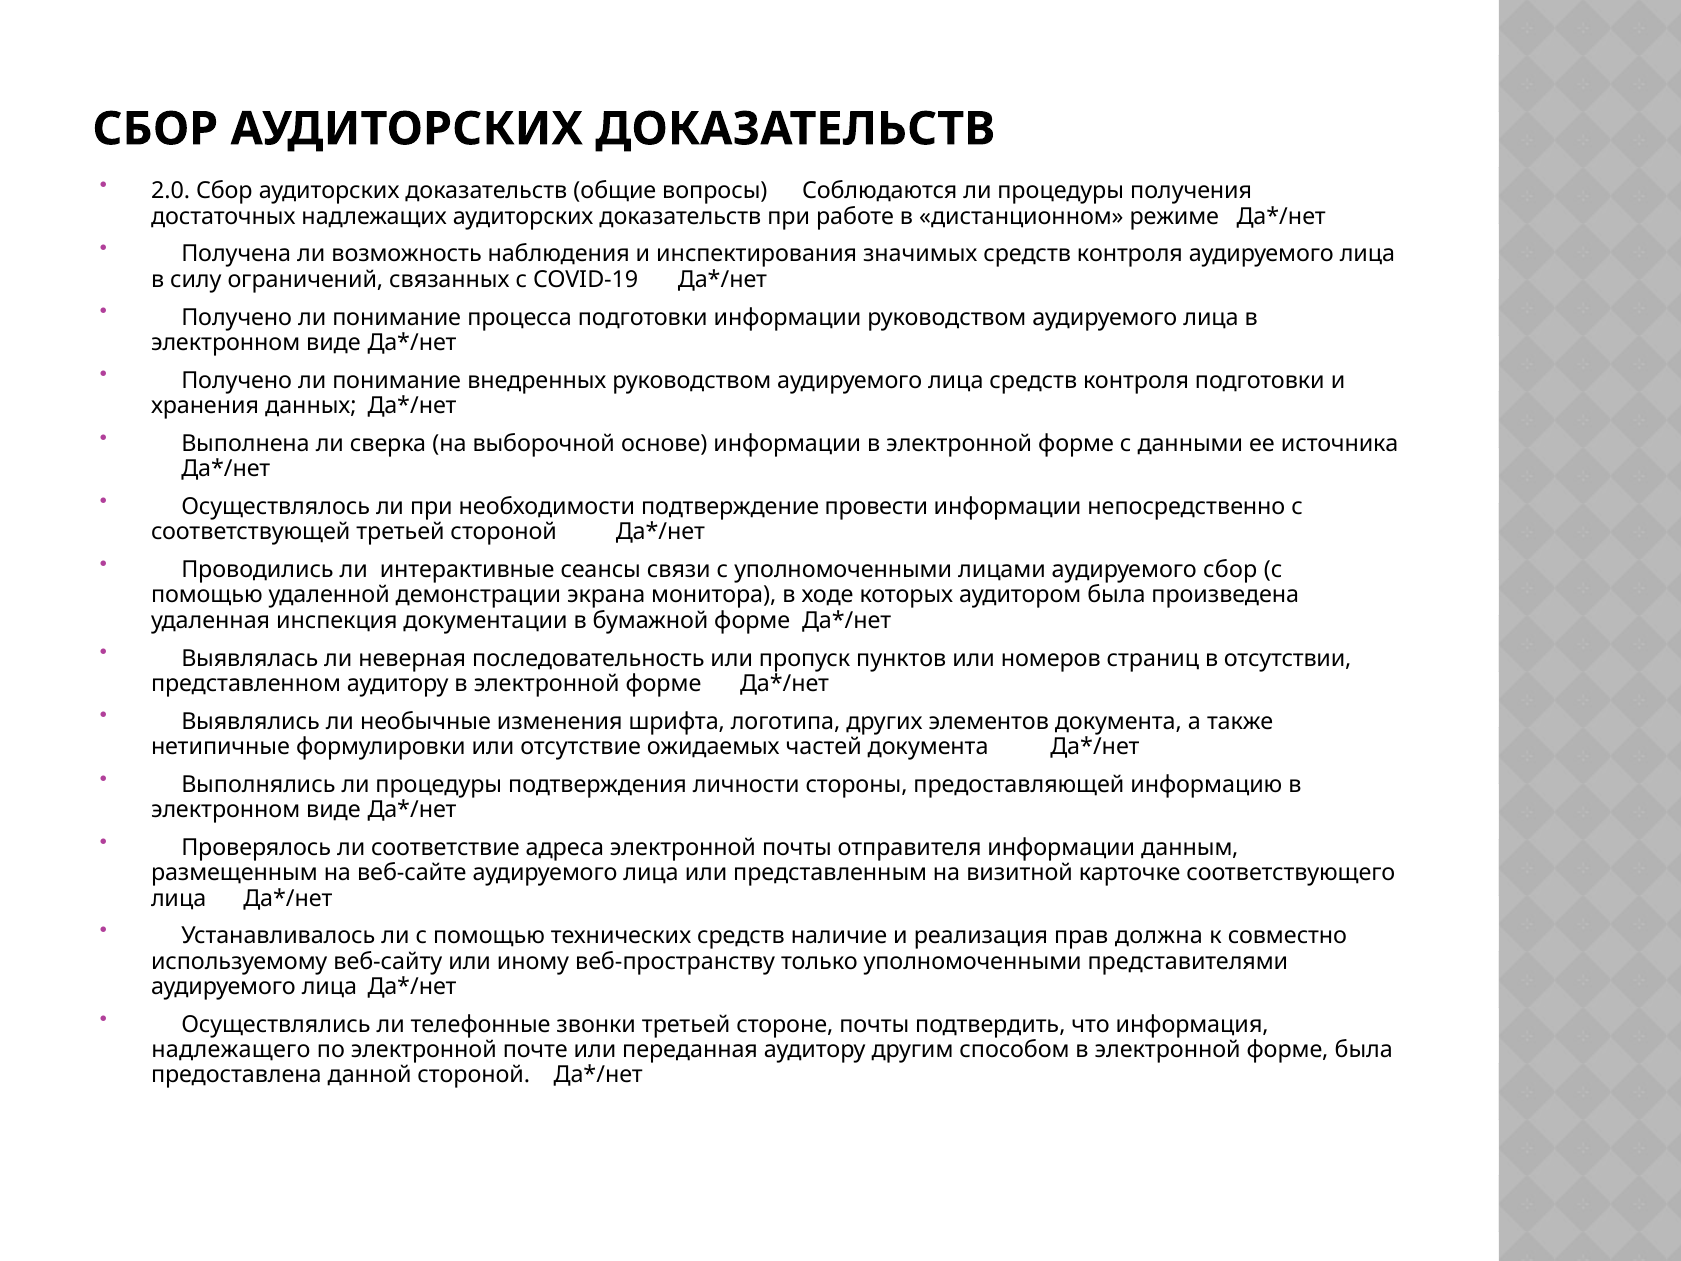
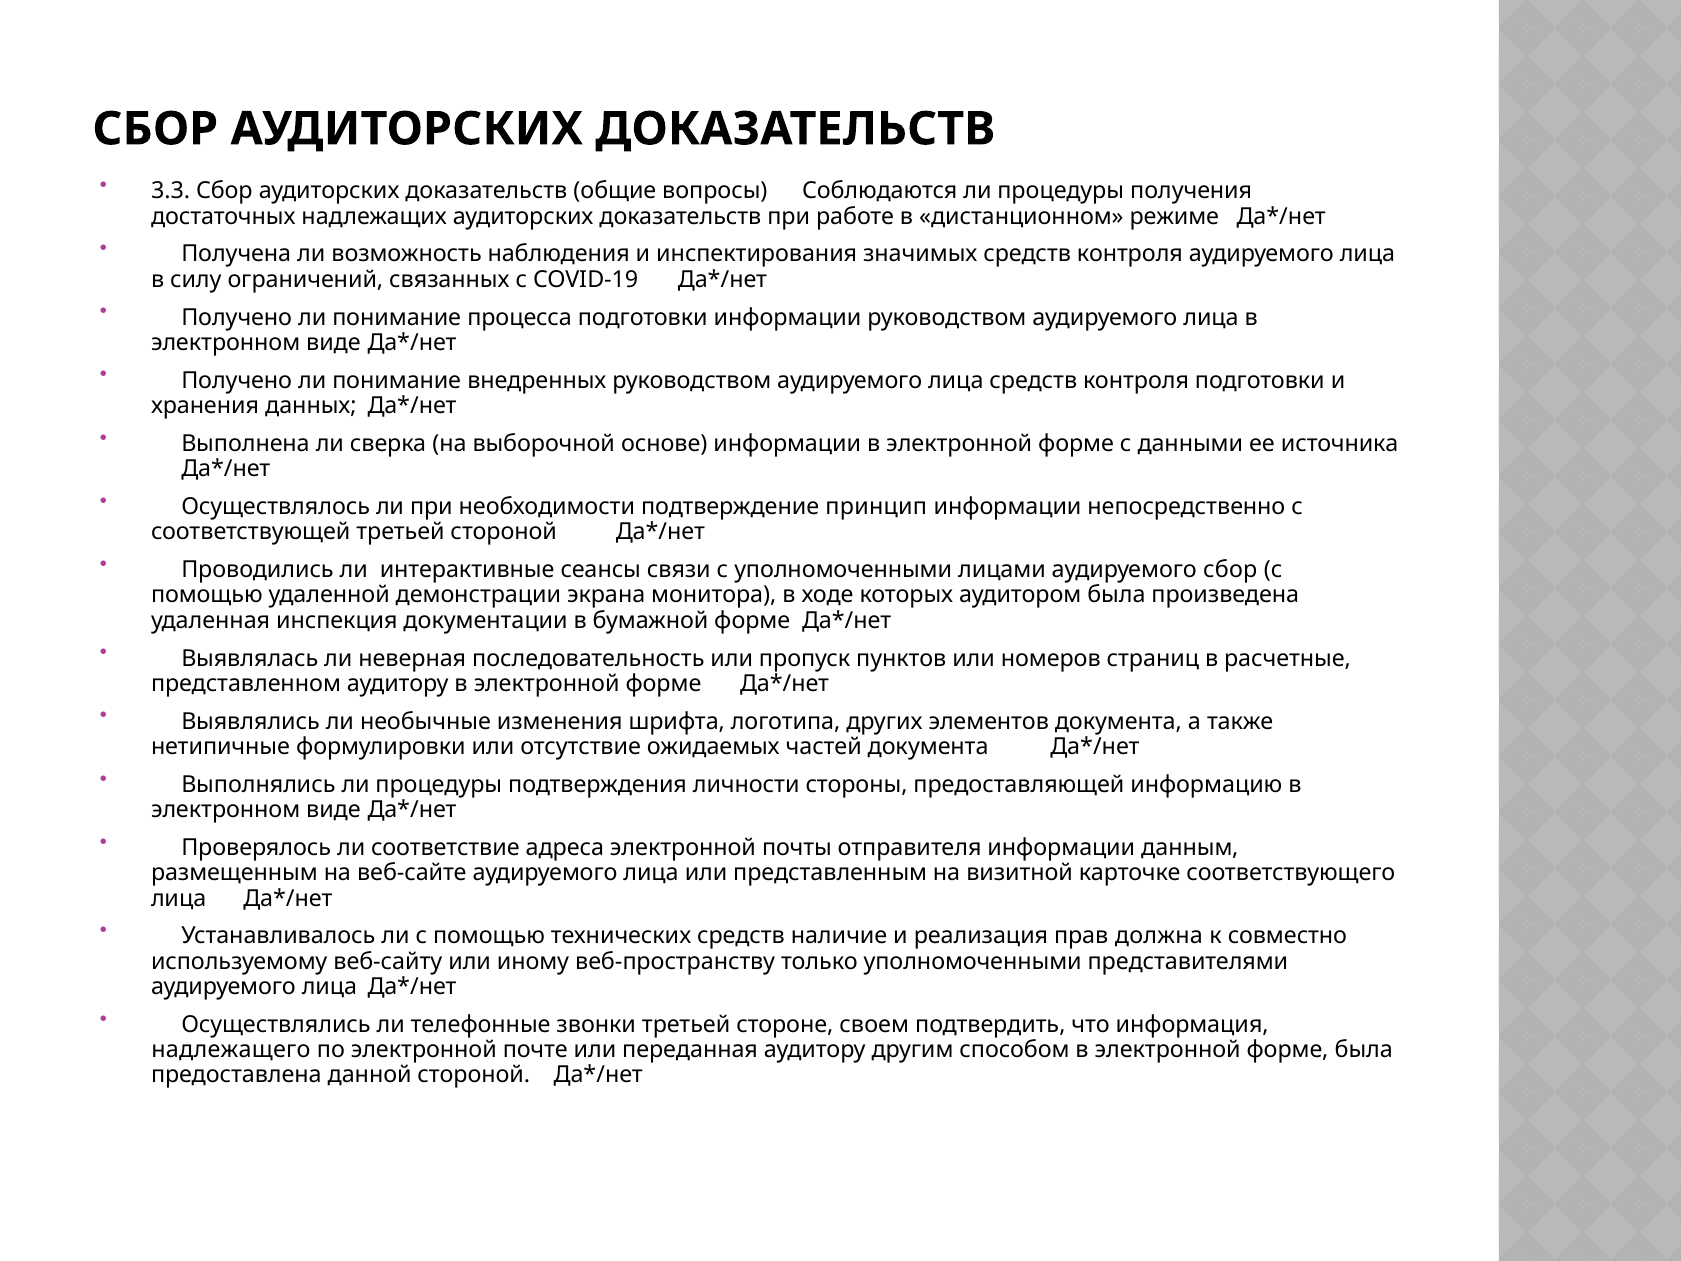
2.0: 2.0 -> 3.3 (171, 191)
провести: провести -> принцип (876, 507)
отсутствии: отсутствии -> расчетные (1287, 658)
стороне почты: почты -> своем (874, 1024)
